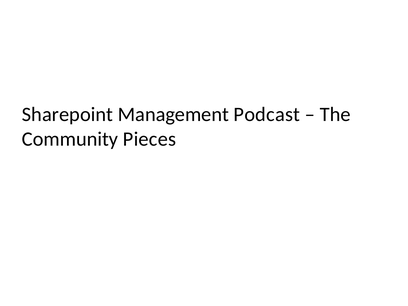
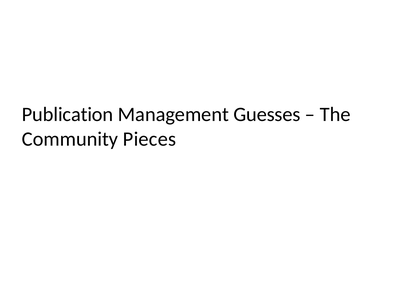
Sharepoint: Sharepoint -> Publication (68, 114)
Podcast: Podcast -> Guesses (267, 114)
